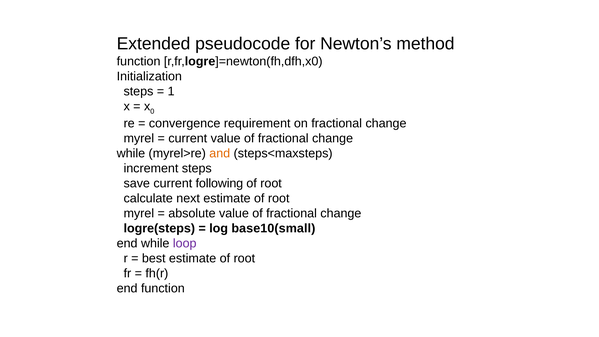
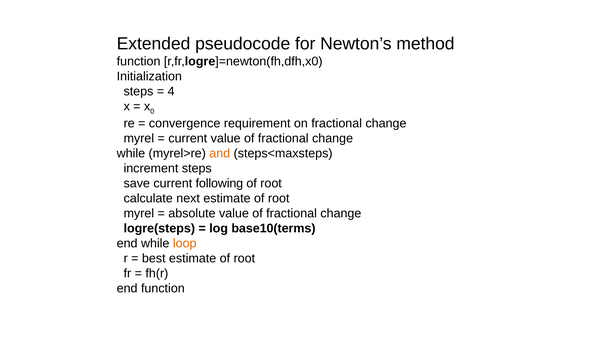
1: 1 -> 4 (171, 91)
base10(small: base10(small -> base10(terms (273, 228)
loop colour: purple -> orange (185, 243)
